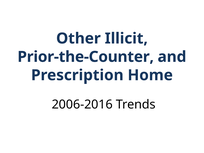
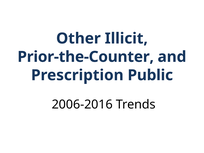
Home: Home -> Public (150, 75)
